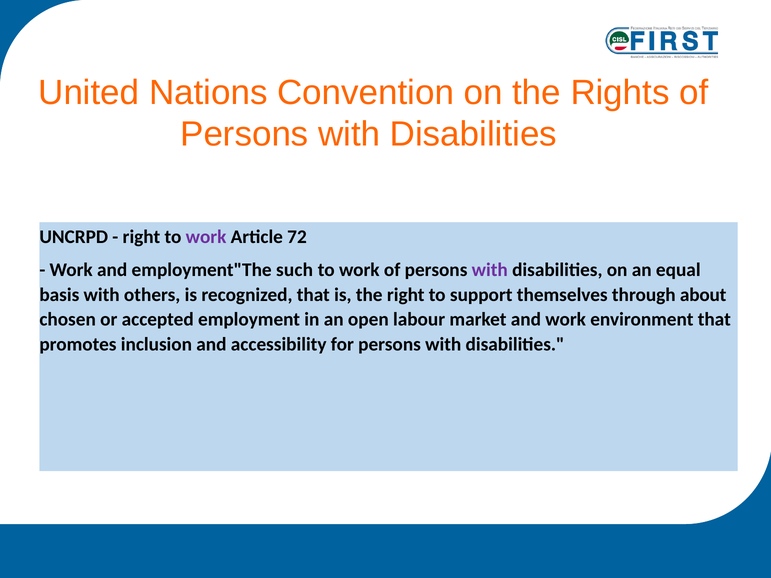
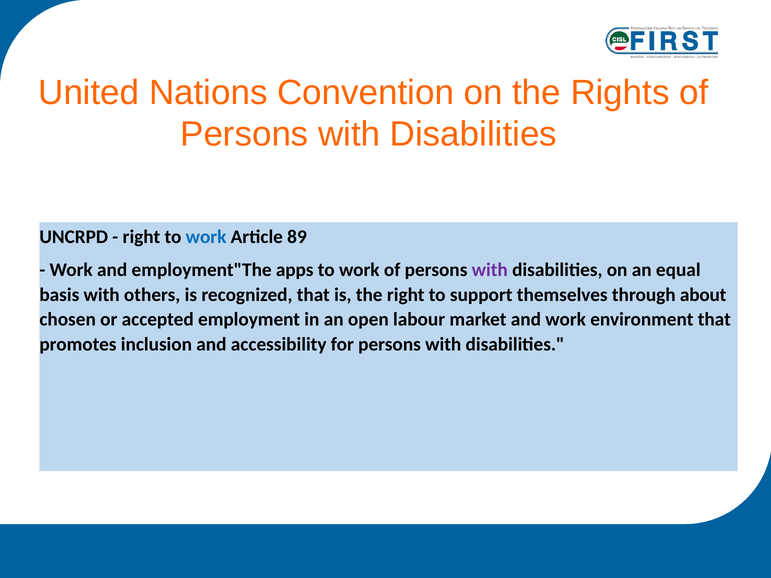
work colour: purple -> blue (206, 237)
72: 72 -> 89 (297, 237)
such: such -> apps (295, 270)
